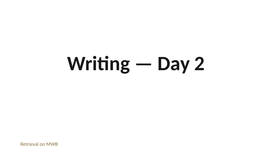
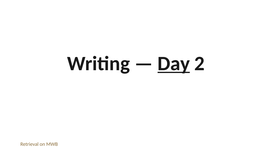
Day underline: none -> present (174, 64)
